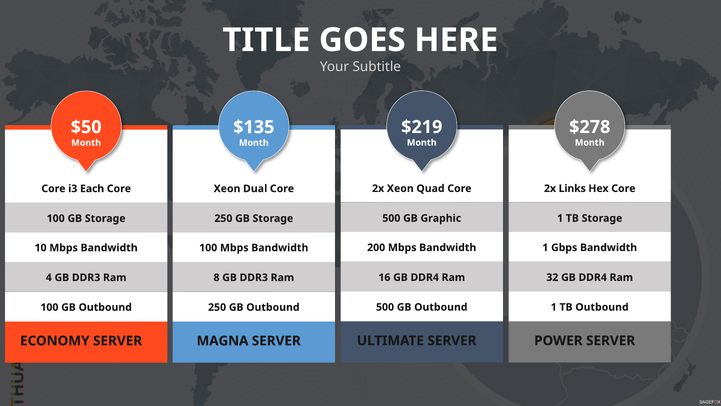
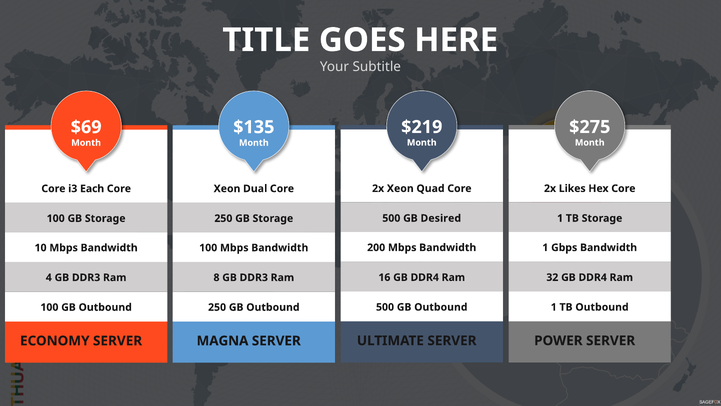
$278: $278 -> $275 (590, 127)
$50: $50 -> $69 (86, 127)
Links: Links -> Likes (572, 188)
Graphic: Graphic -> Desired (441, 218)
